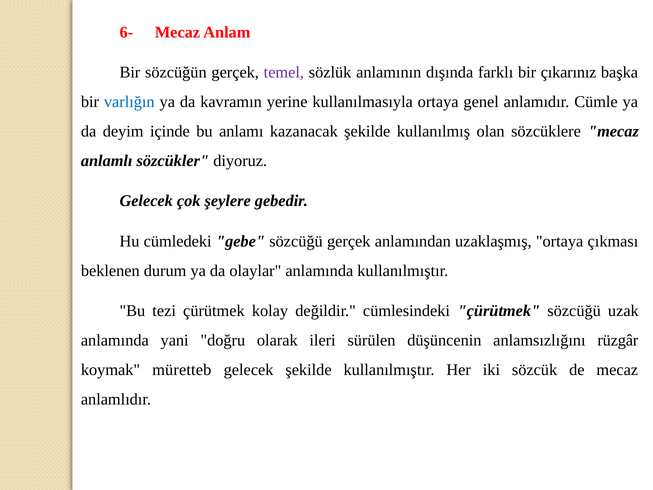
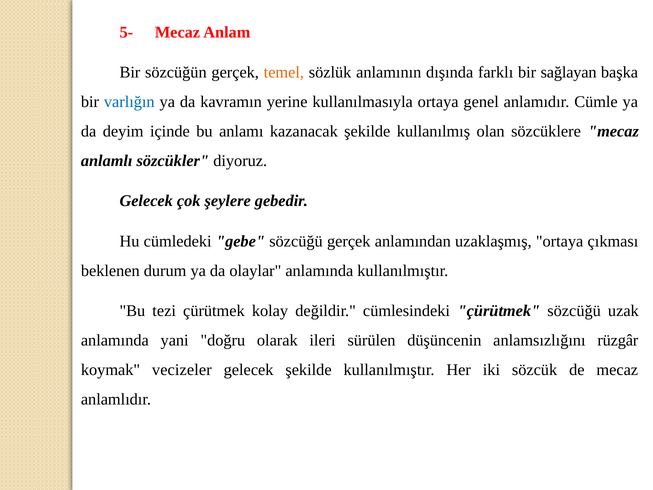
6-: 6- -> 5- (126, 32)
temel colour: purple -> orange (284, 73)
çıkarınız: çıkarınız -> sağlayan (569, 73)
müretteb: müretteb -> vecizeler (182, 370)
